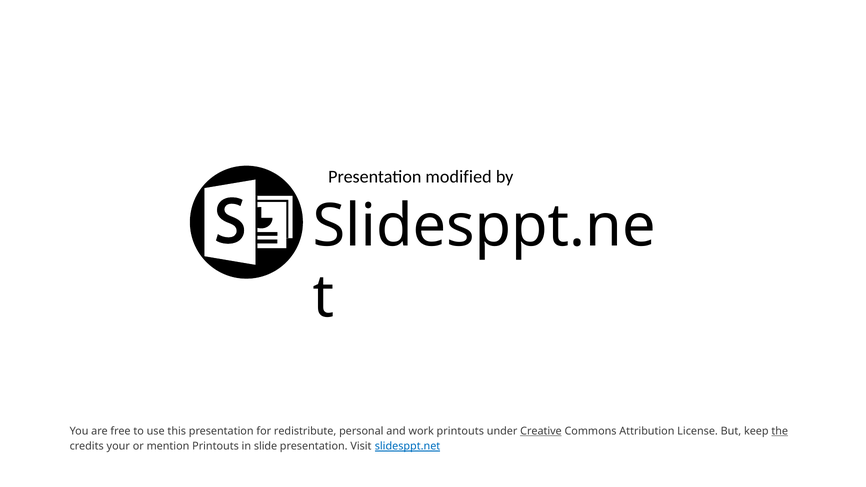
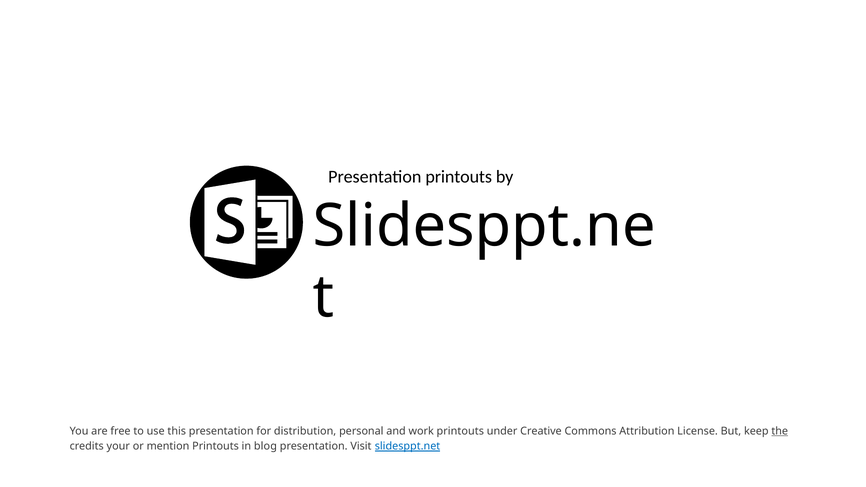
Presentation modified: modified -> printouts (459, 177)
redistribute: redistribute -> distribution (305, 431)
Creative underline: present -> none (541, 431)
slide: slide -> blog (265, 446)
